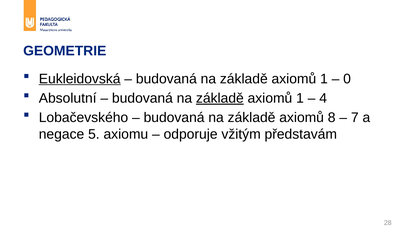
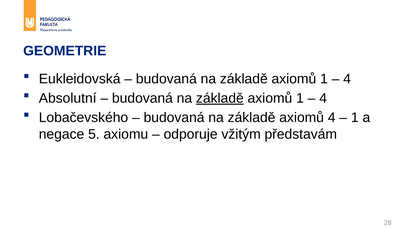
Eukleidovská underline: present -> none (80, 79)
0: 0 -> 4 (347, 79)
axiomů 8: 8 -> 4 (332, 118)
7: 7 -> 1 (355, 118)
